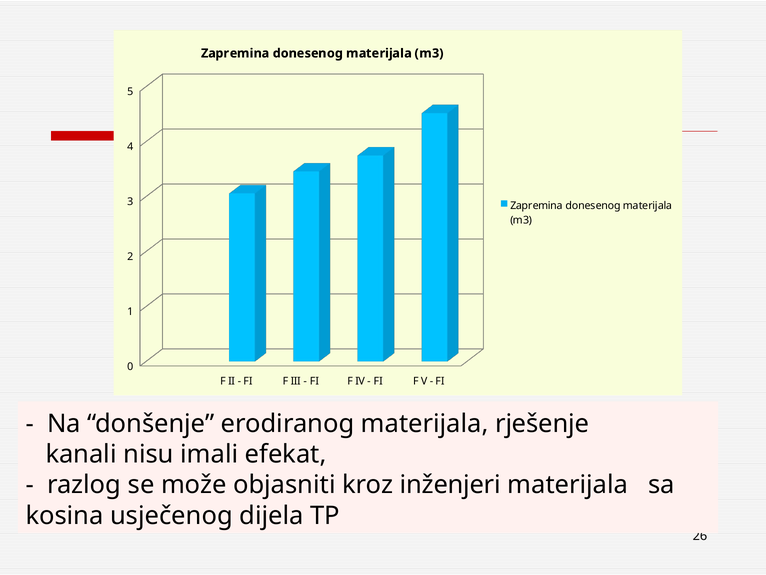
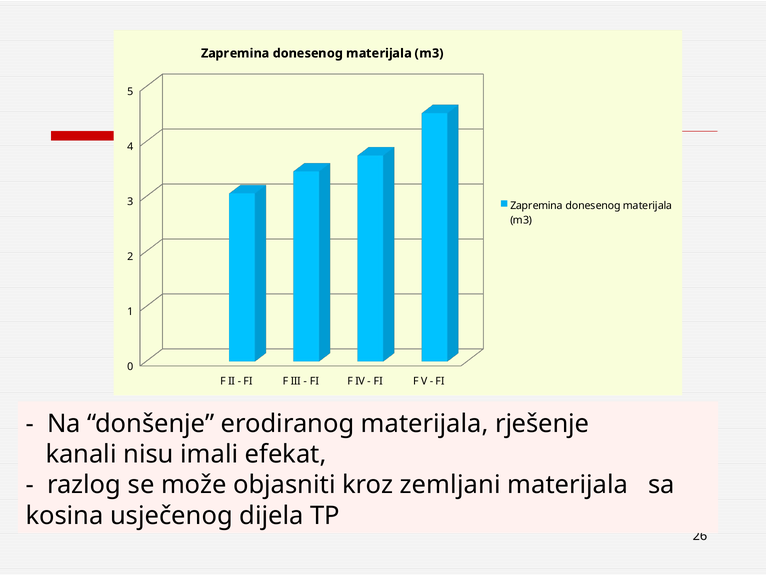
inženjeri: inženjeri -> zemljani (450, 485)
